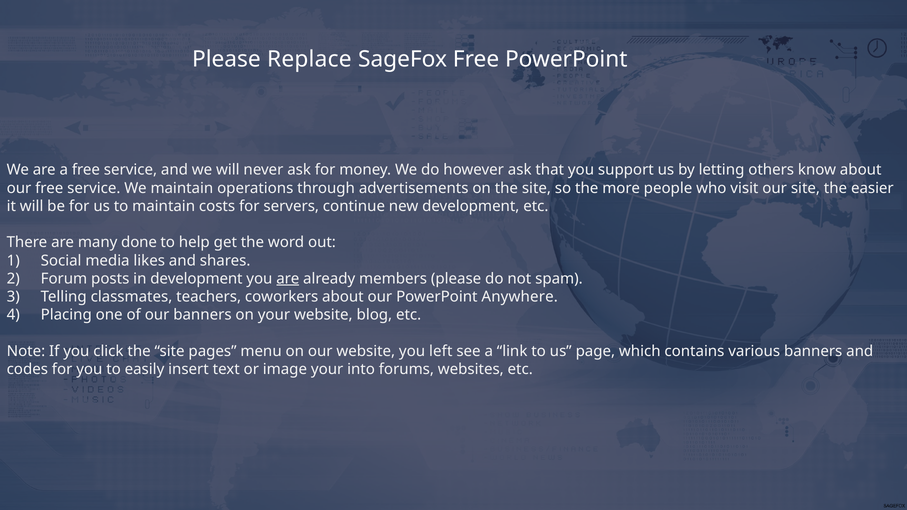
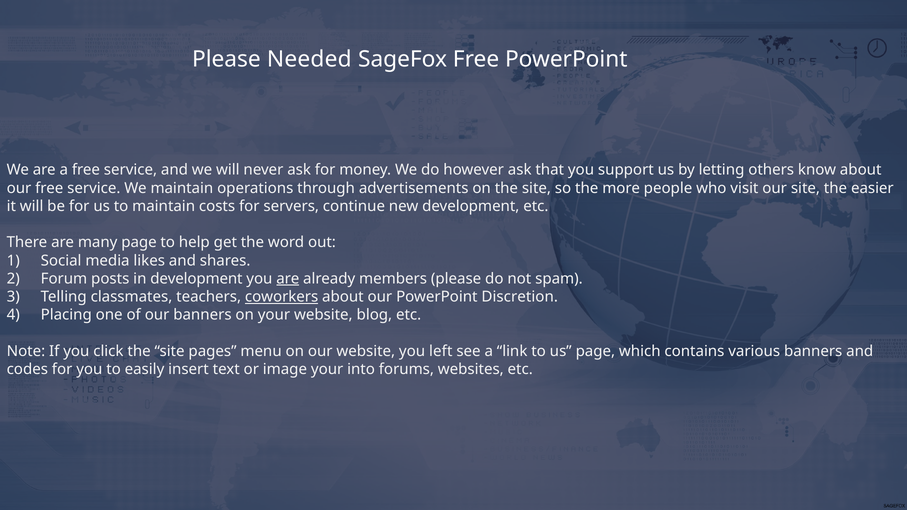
Replace: Replace -> Needed (309, 59)
many done: done -> page (139, 243)
coworkers underline: none -> present (282, 297)
Anywhere: Anywhere -> Discretion (520, 297)
